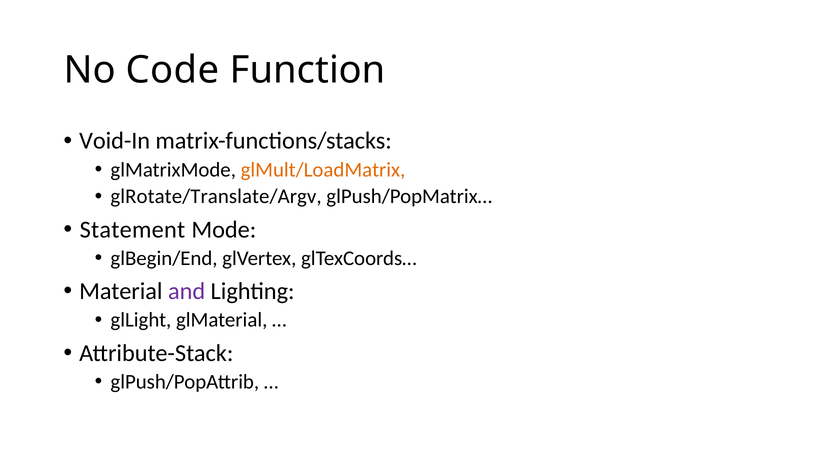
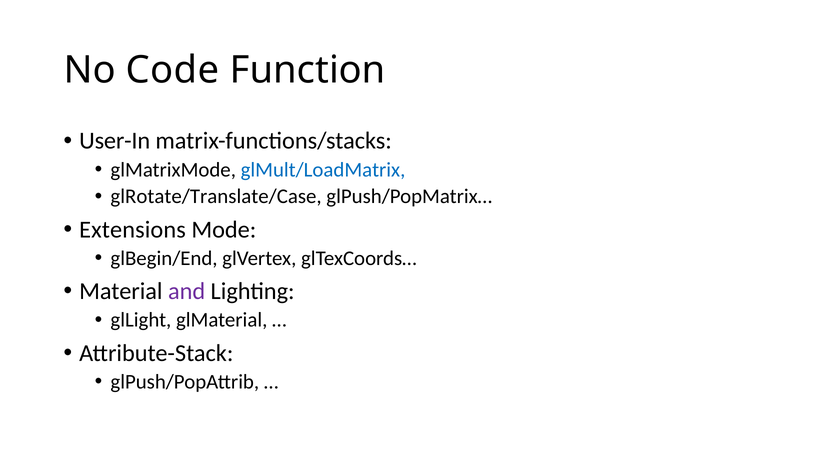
Void-In: Void-In -> User-In (115, 141)
glMult/LoadMatrix colour: orange -> blue (323, 170)
glRotate/Translate/Argv: glRotate/Translate/Argv -> glRotate/Translate/Case (216, 197)
Statement: Statement -> Extensions (132, 230)
